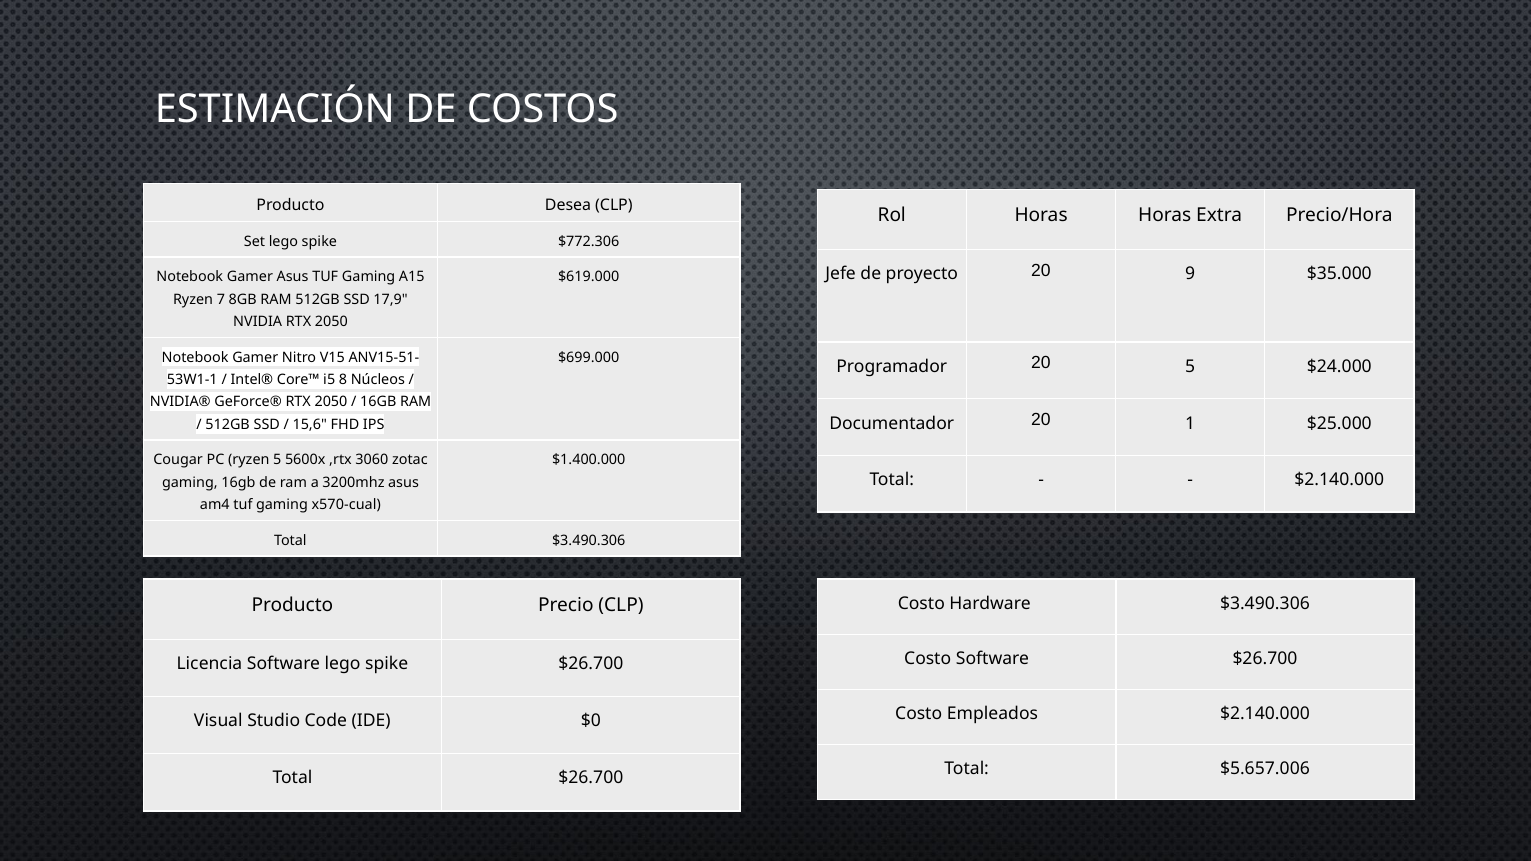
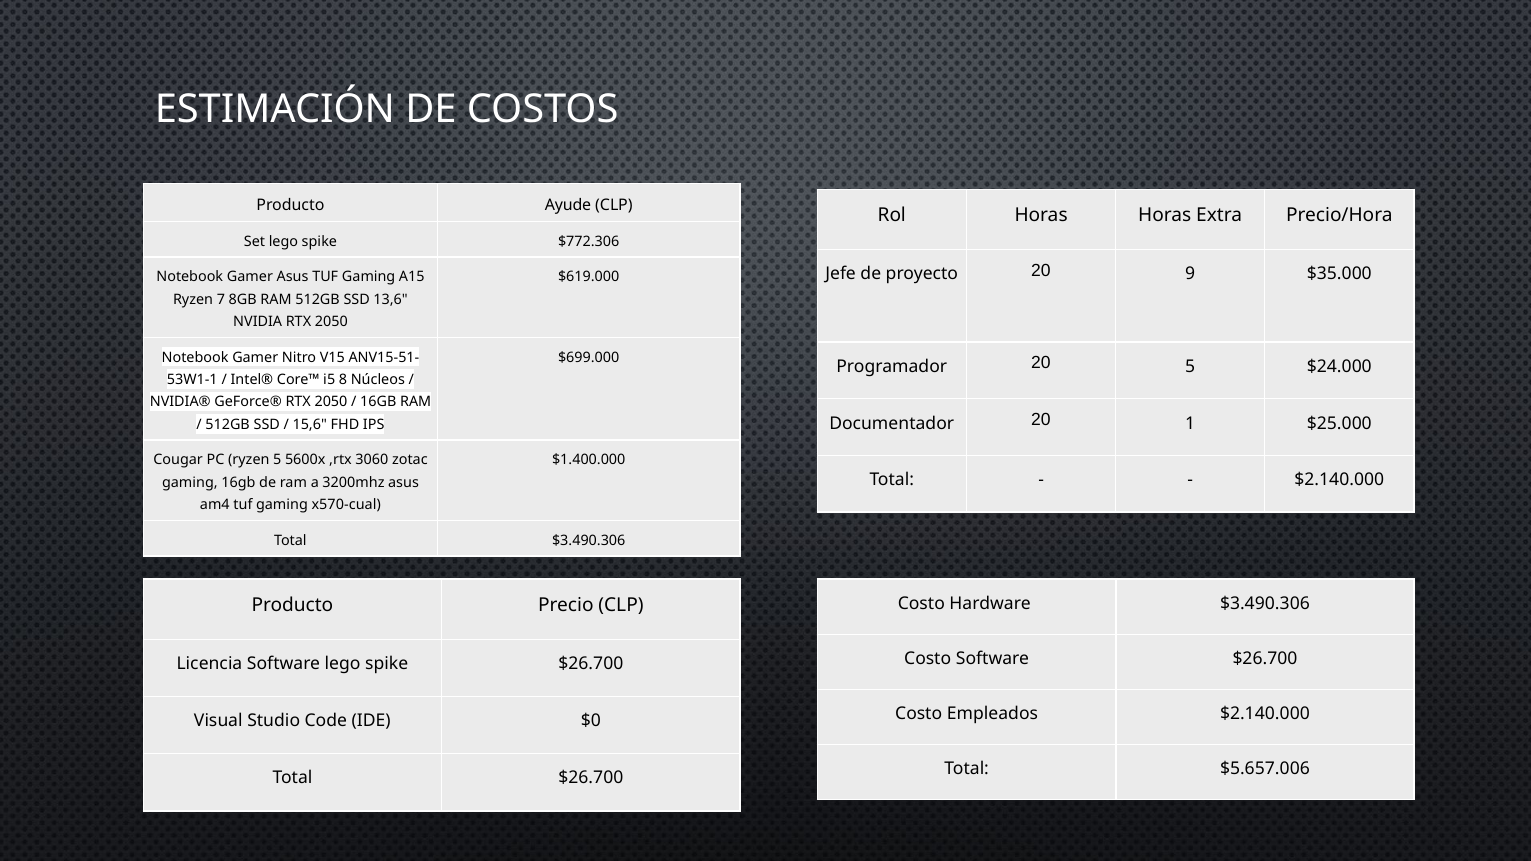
Desea: Desea -> Ayude (568, 205)
17,9: 17,9 -> 13,6 (391, 300)
